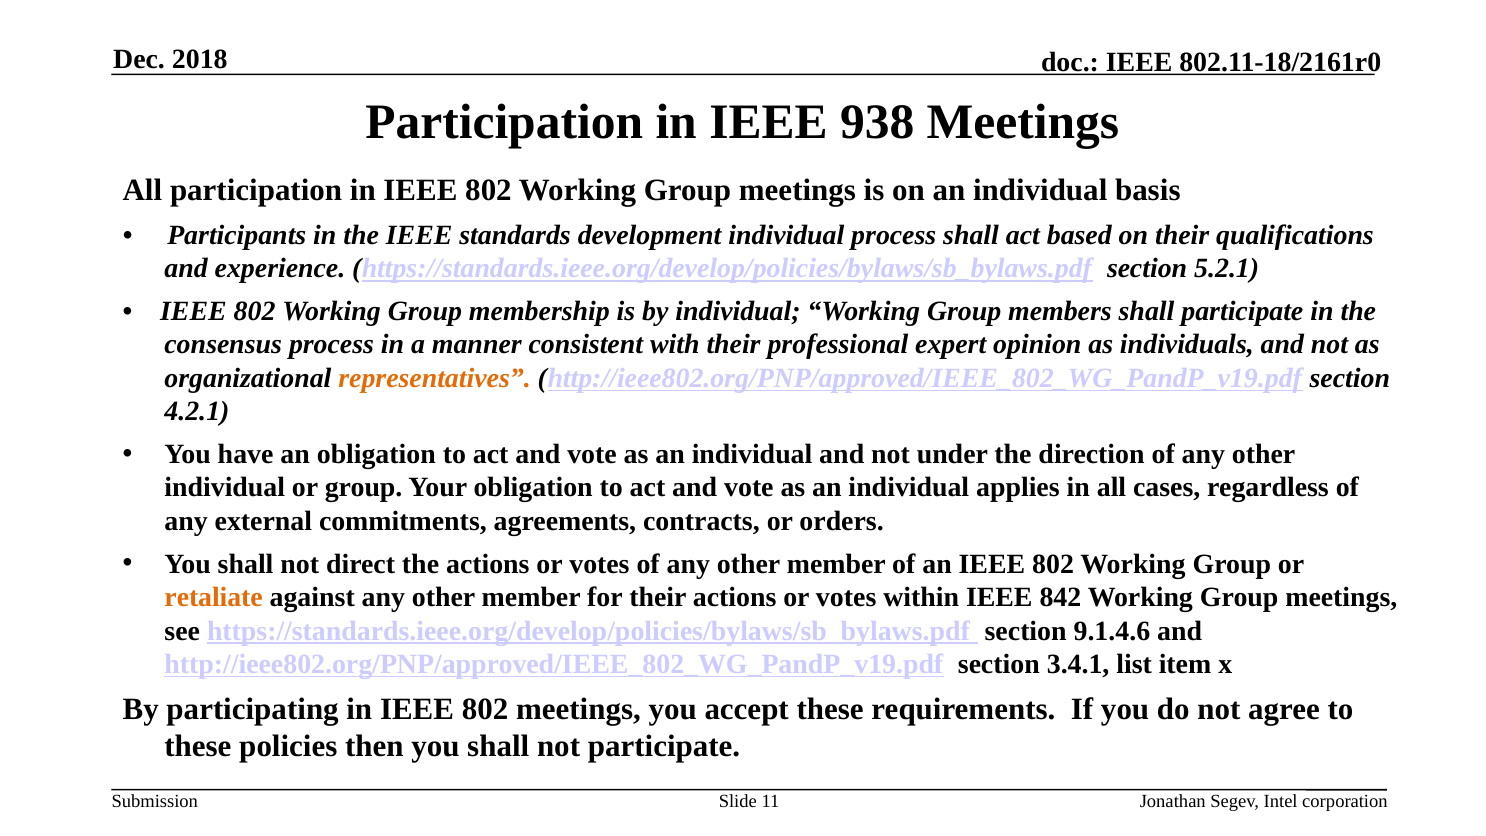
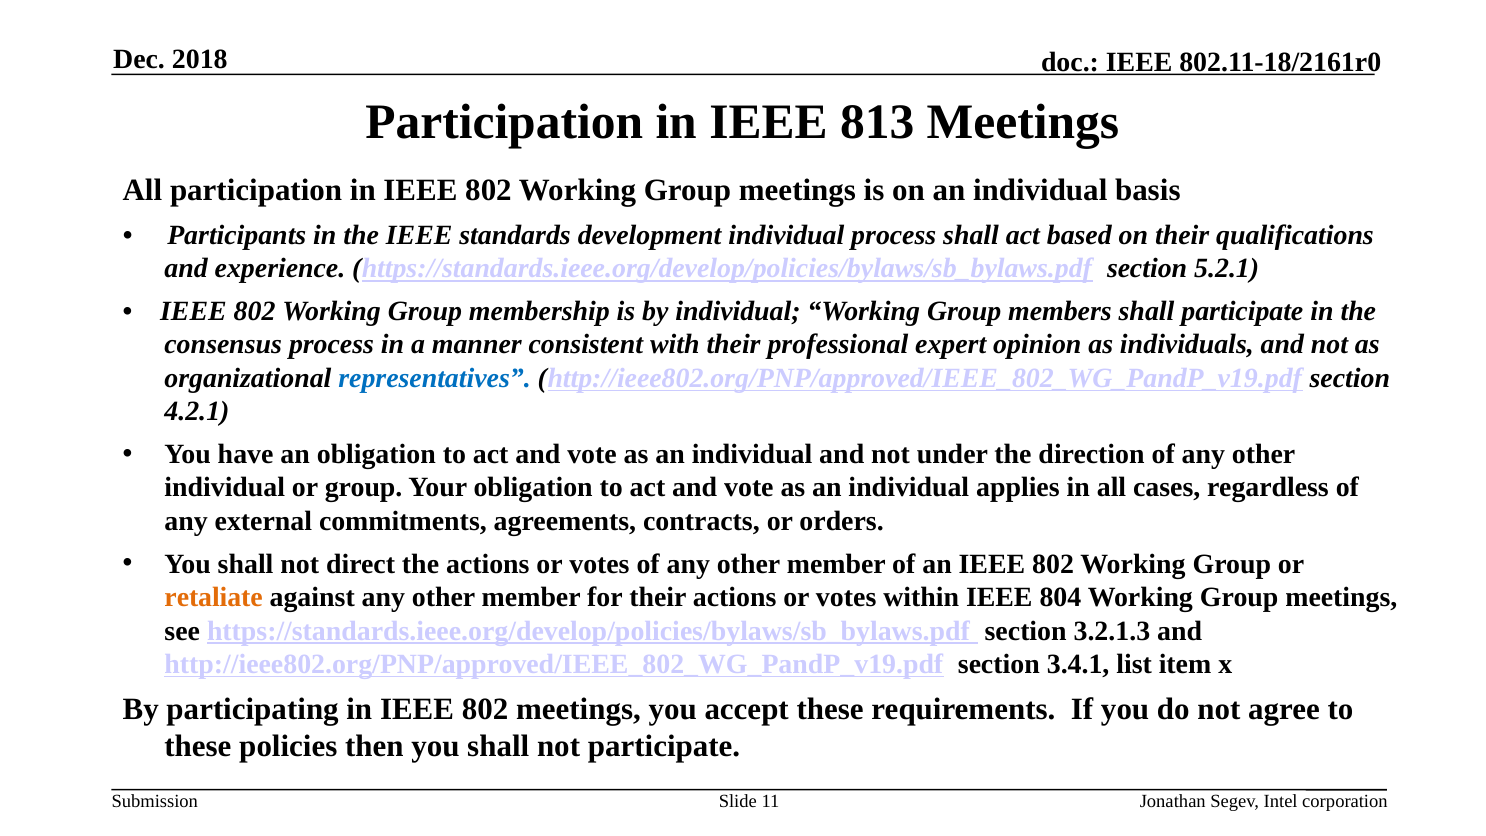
938: 938 -> 813 (877, 123)
representatives colour: orange -> blue (435, 378)
842: 842 -> 804 (1060, 597)
9.1.4.6: 9.1.4.6 -> 3.2.1.3 (1112, 631)
